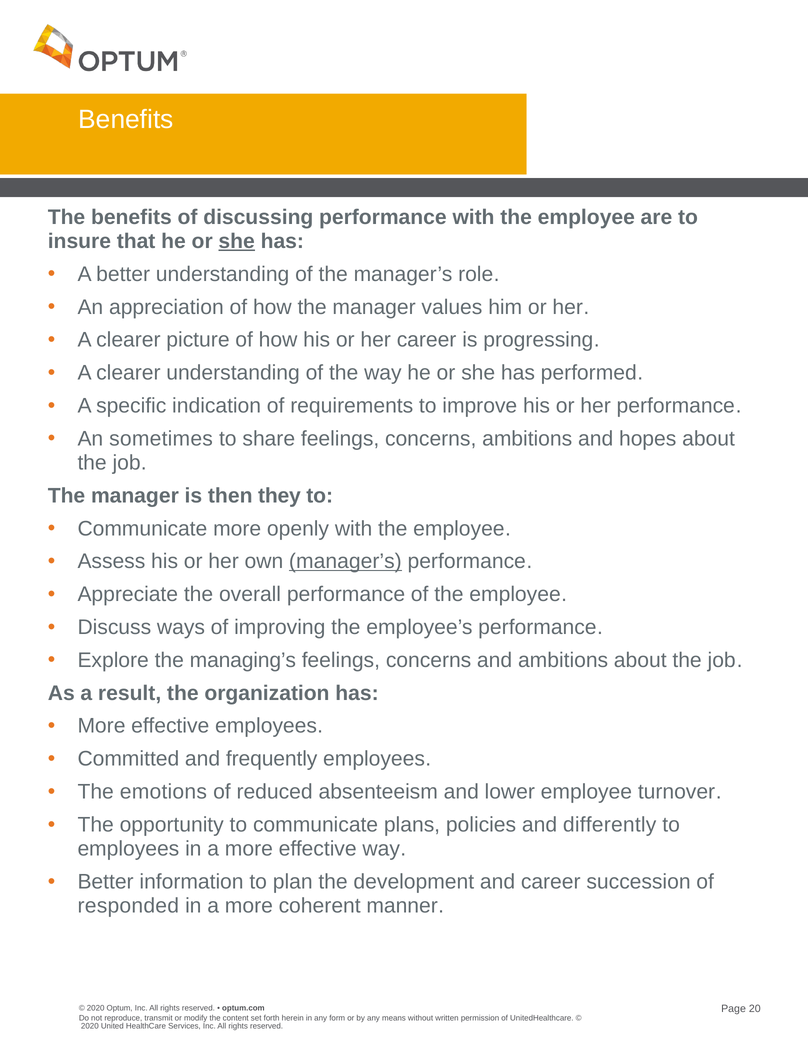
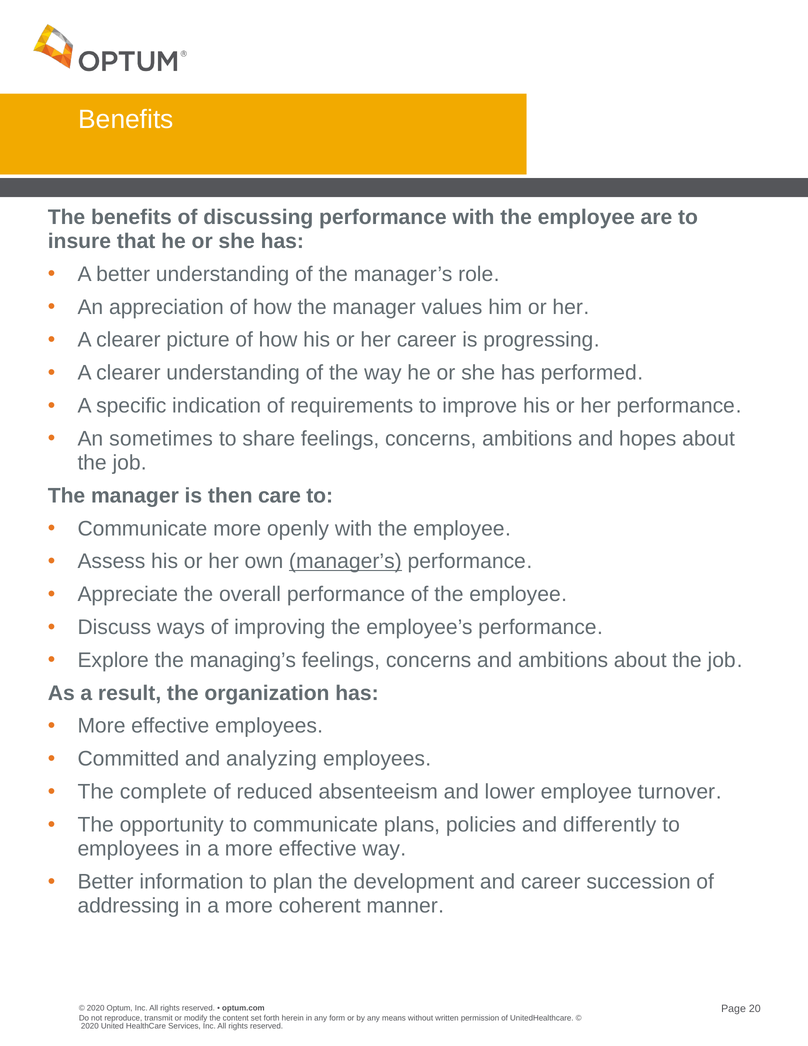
she underline: present -> none (237, 241)
they: they -> care (279, 495)
frequently: frequently -> analyzing (271, 759)
emotions: emotions -> complete (163, 792)
responded: responded -> addressing (128, 905)
